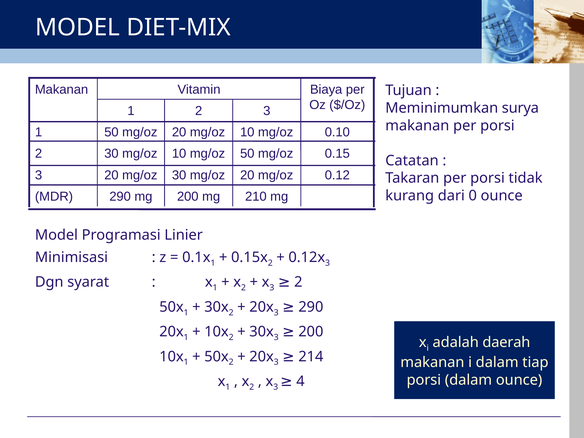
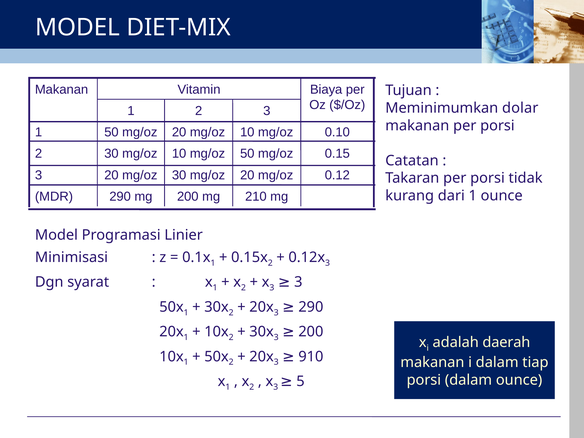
surya: surya -> dolar (520, 108)
dari 0: 0 -> 1 (473, 196)
2: 2 -> 3 (298, 282)
214: 214 -> 910 (311, 357)
4: 4 -> 5 (301, 381)
